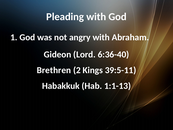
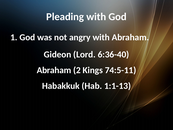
Brethren: Brethren -> Abraham (54, 70)
39:5-11: 39:5-11 -> 74:5-11 (121, 70)
